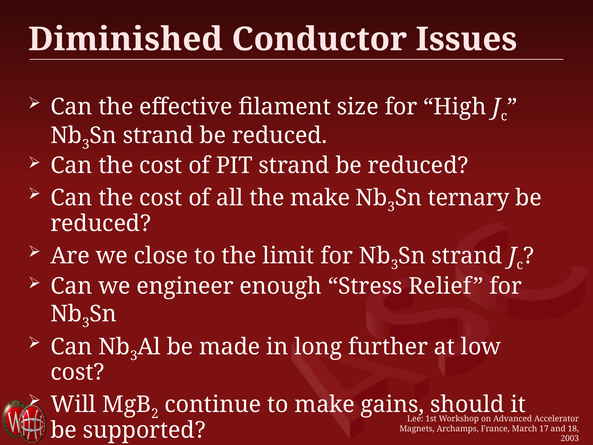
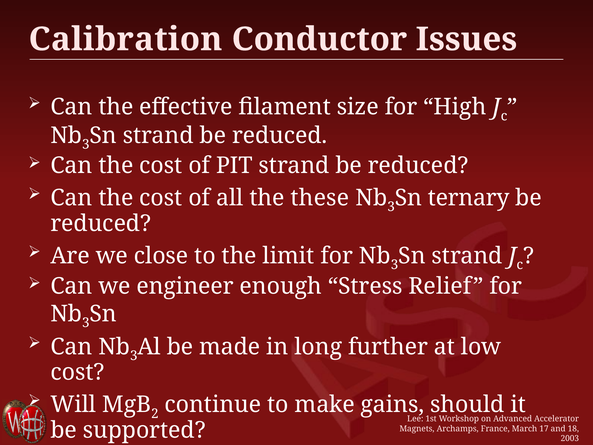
Diminished: Diminished -> Calibration (125, 39)
the make: make -> these (320, 198)
